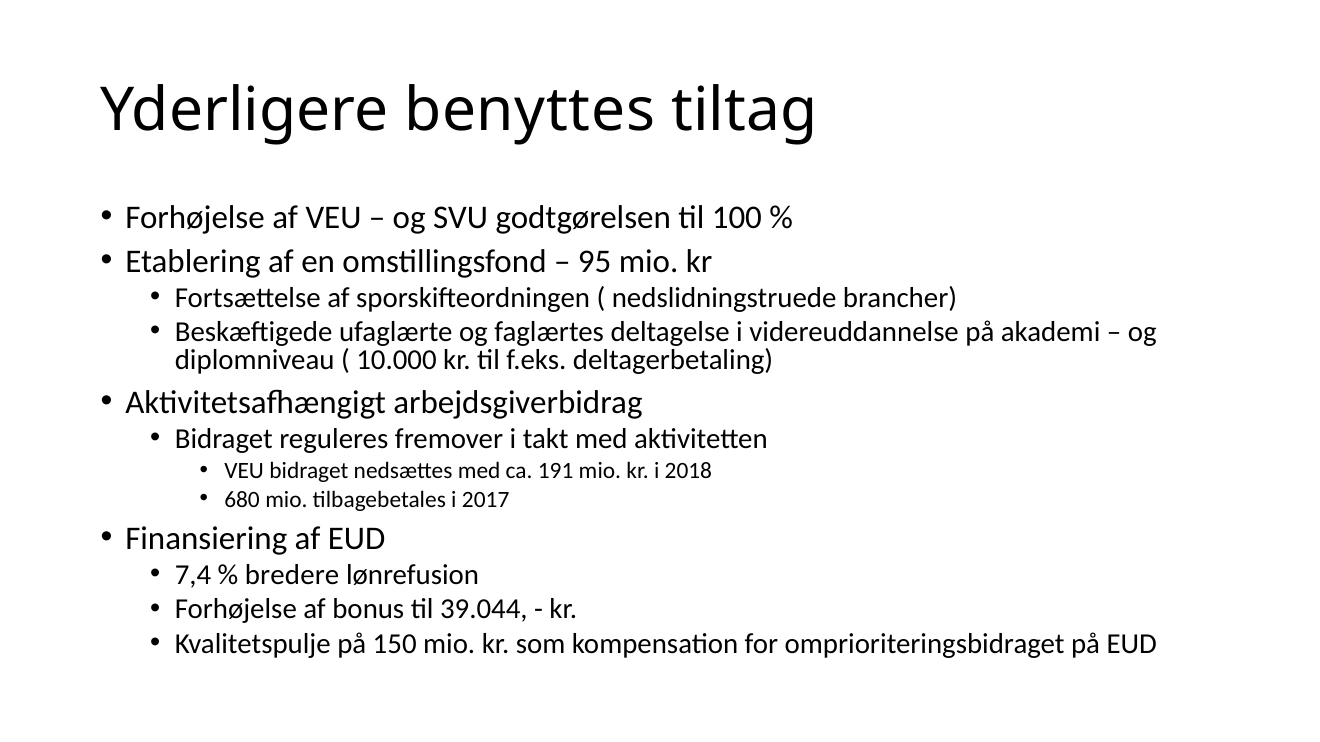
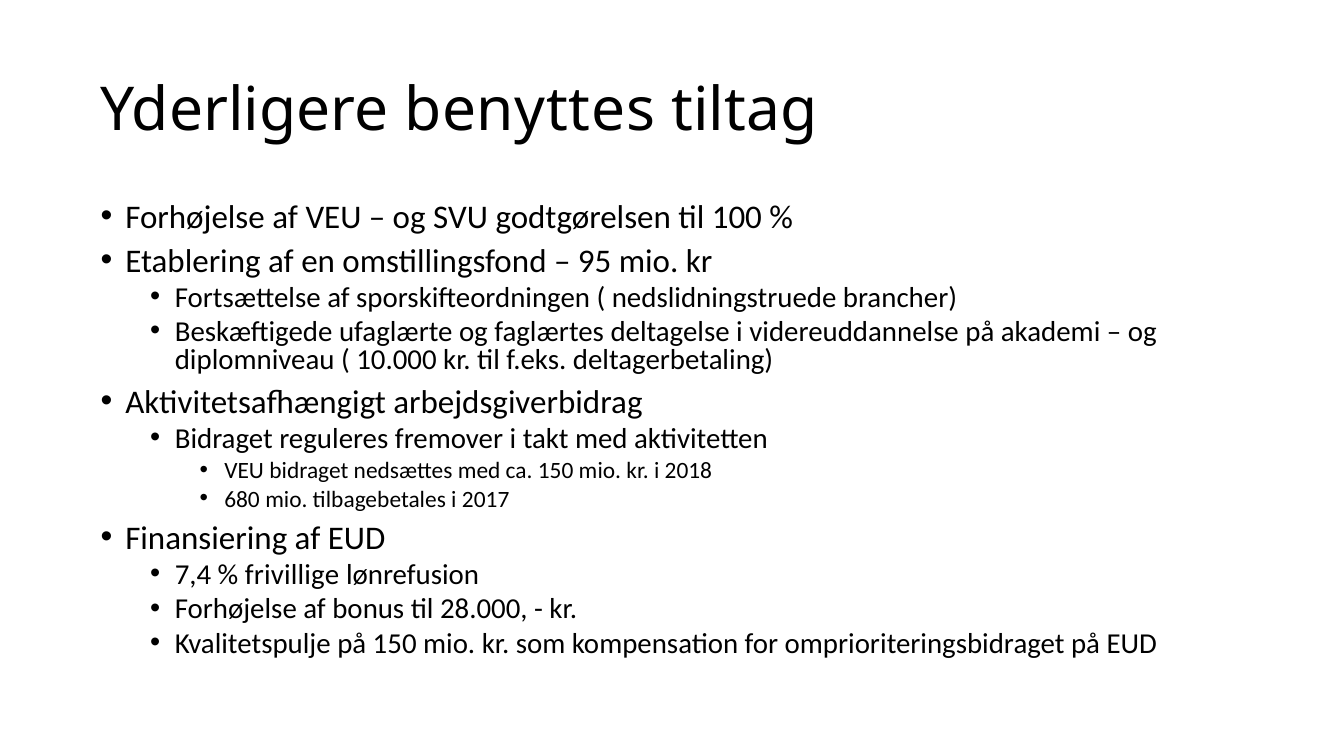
ca 191: 191 -> 150 (556, 471)
bredere: bredere -> frivillige (292, 576)
39.044: 39.044 -> 28.000 (484, 610)
